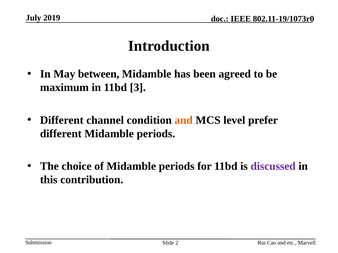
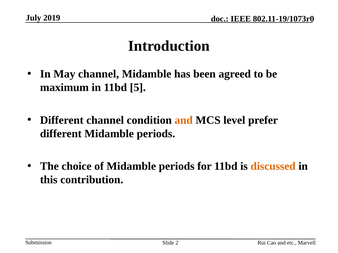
May between: between -> channel (99, 74)
3: 3 -> 5 (138, 88)
discussed colour: purple -> orange (273, 167)
